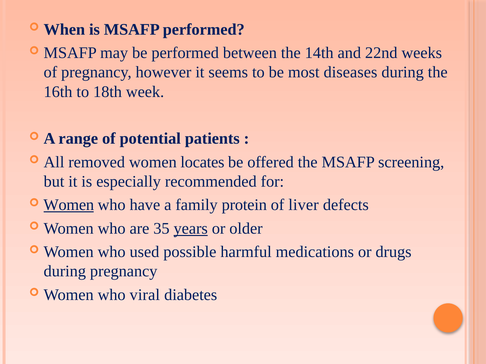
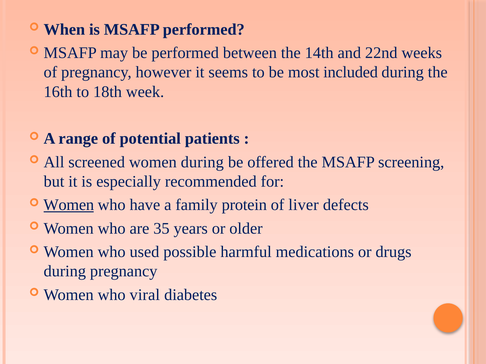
diseases: diseases -> included (351, 72)
removed: removed -> screened (97, 162)
women locates: locates -> during (202, 162)
years underline: present -> none (191, 229)
